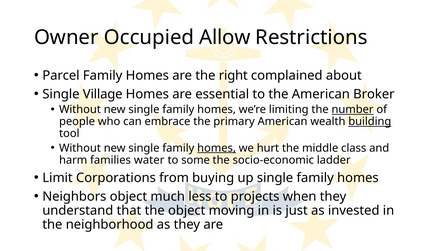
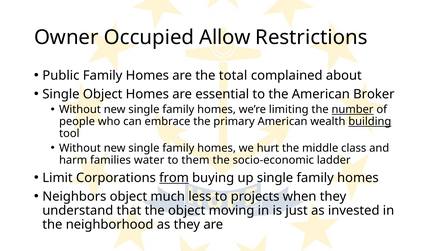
Parcel: Parcel -> Public (61, 75)
right: right -> total (233, 75)
Single Village: Village -> Object (103, 94)
homes underline: present -> none (217, 148)
some: some -> them (195, 160)
from underline: none -> present (174, 178)
